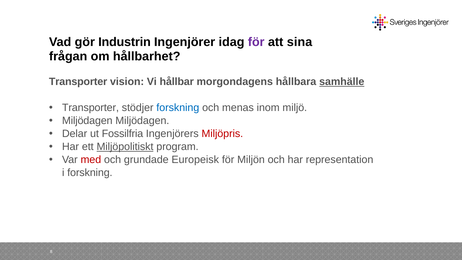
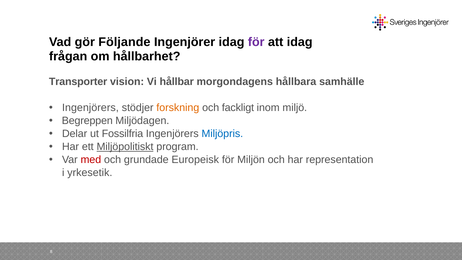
Industrin: Industrin -> Följande (124, 42)
att sina: sina -> idag (300, 42)
samhälle underline: present -> none (342, 82)
Transporter: Transporter -> Ingenjörers (90, 108)
forskning colour: blue -> orange (178, 108)
menas: menas -> fackligt (238, 108)
Miljödagen: Miljödagen -> Begreppen (87, 121)
Miljöpris colour: red -> blue (222, 134)
i forskning: forskning -> yrkesetik (90, 173)
